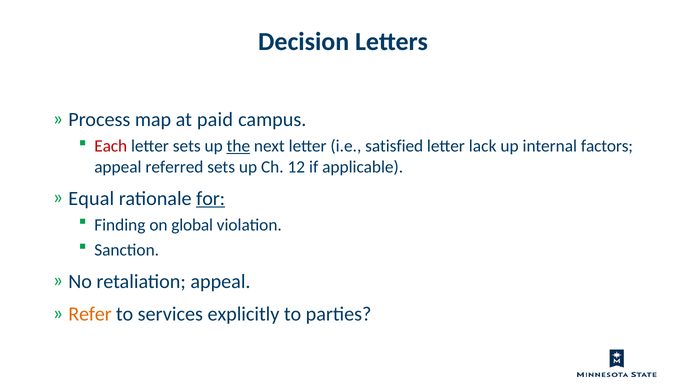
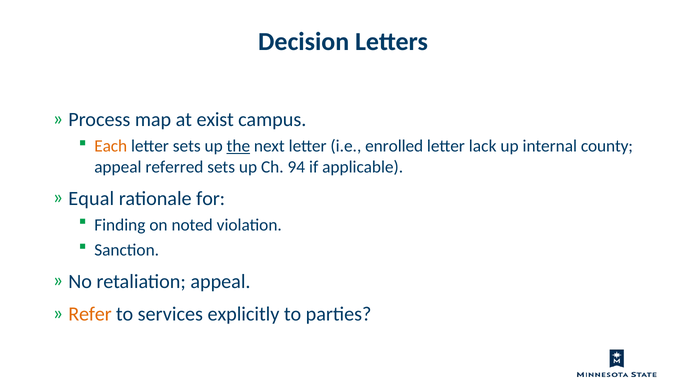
paid: paid -> exist (215, 120)
Each colour: red -> orange (111, 146)
satisfied: satisfied -> enrolled (394, 146)
factors: factors -> county (607, 146)
12: 12 -> 94 (296, 167)
for underline: present -> none (211, 198)
global: global -> noted (192, 225)
